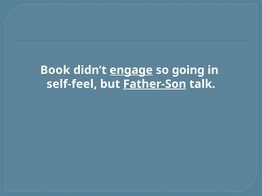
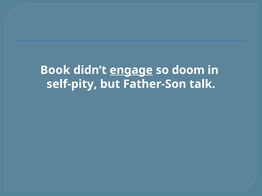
going: going -> doom (188, 70)
self-feel: self-feel -> self-pity (72, 84)
Father-Son underline: present -> none (155, 84)
